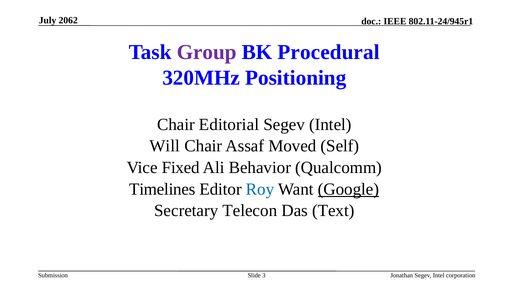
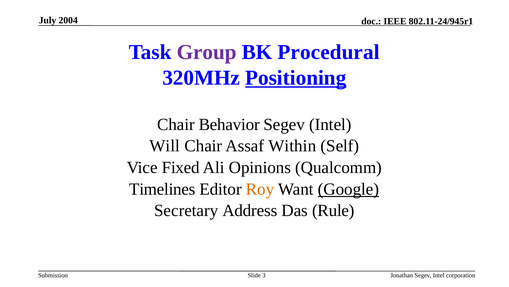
2062: 2062 -> 2004 (68, 20)
Positioning underline: none -> present (296, 78)
Editorial: Editorial -> Behavior (229, 124)
Moved: Moved -> Within (292, 146)
Behavior: Behavior -> Opinions (260, 167)
Roy colour: blue -> orange (260, 189)
Telecon: Telecon -> Address (250, 210)
Text: Text -> Rule (333, 210)
